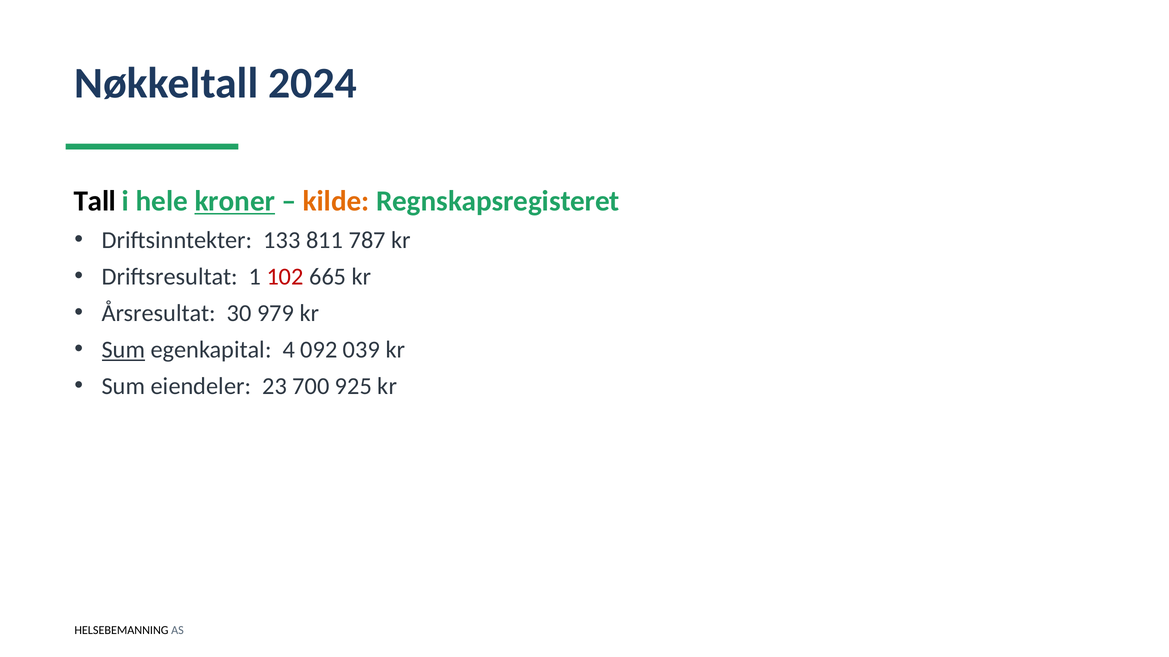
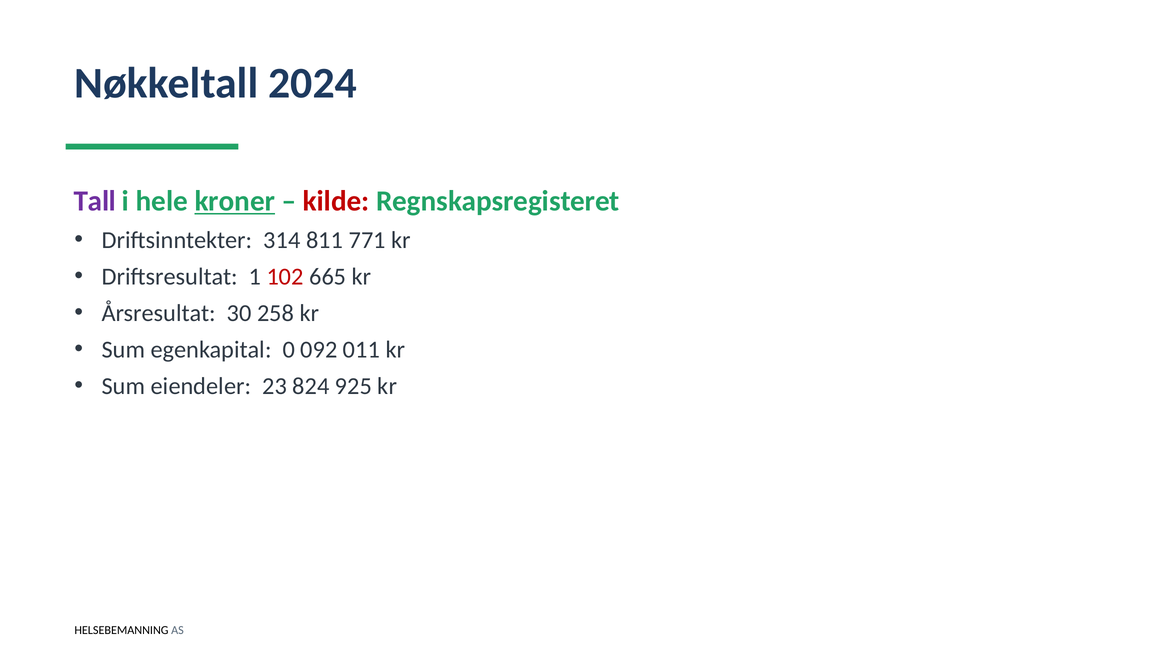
Tall colour: black -> purple (95, 201)
kilde colour: orange -> red (336, 201)
133: 133 -> 314 (282, 240)
787: 787 -> 771 (367, 240)
979: 979 -> 258 (276, 313)
Sum underline: present -> none (123, 350)
4: 4 -> 0 (289, 350)
039: 039 -> 011 (361, 350)
700: 700 -> 824 (311, 387)
